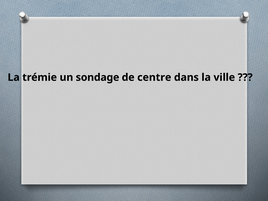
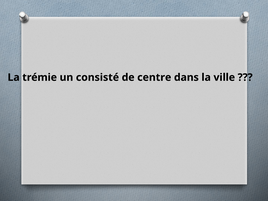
sondage: sondage -> consisté (97, 77)
